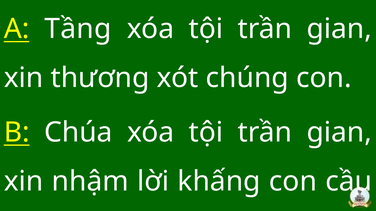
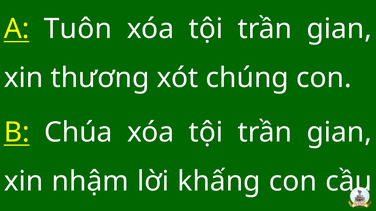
Tầng: Tầng -> Tuôn (78, 29)
